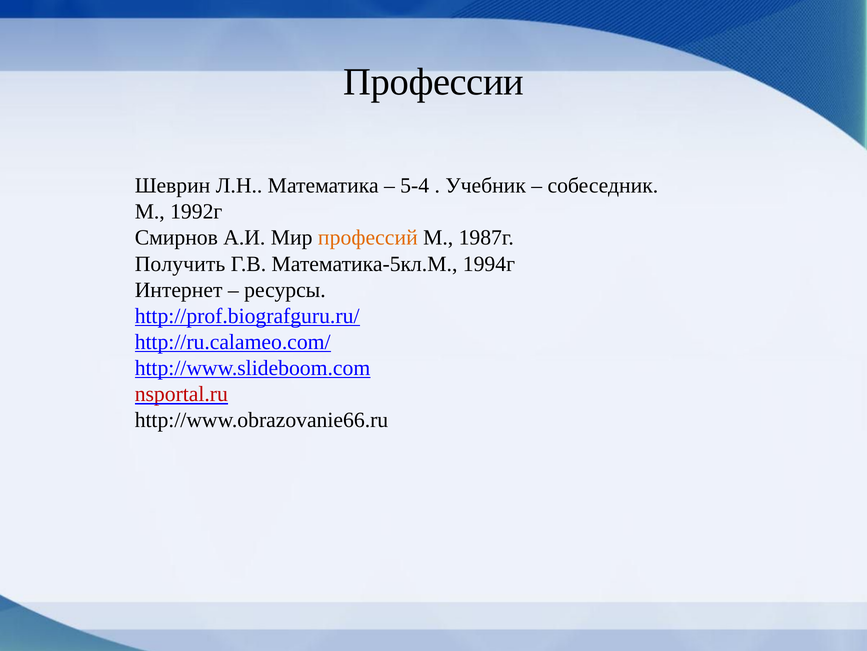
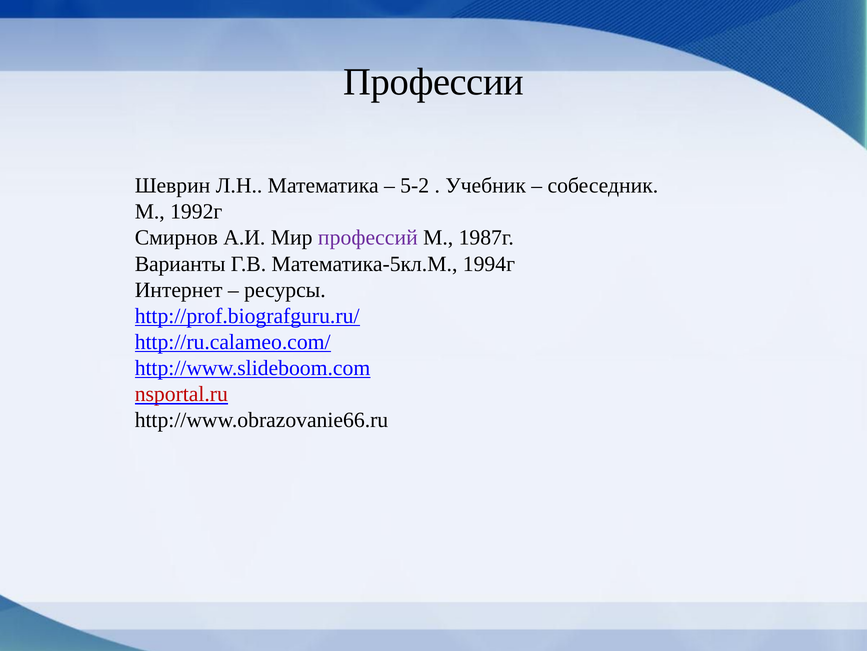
5-4: 5-4 -> 5-2 (415, 186)
профессий colour: orange -> purple (368, 238)
Получить: Получить -> Варианты (180, 264)
